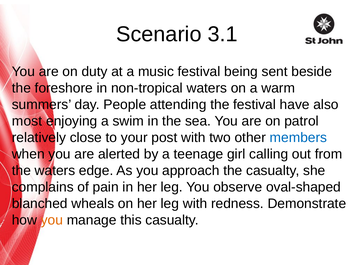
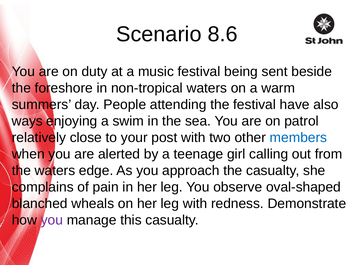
3.1: 3.1 -> 8.6 (223, 34)
most: most -> ways (27, 121)
you colour: orange -> purple (52, 221)
